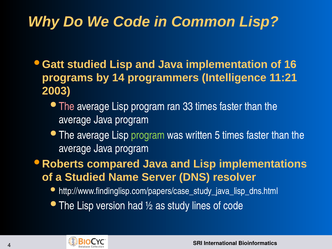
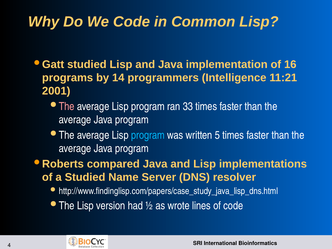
2003: 2003 -> 2001 (56, 91)
program colour: light green -> light blue (148, 135)
study: study -> wrote (179, 206)
